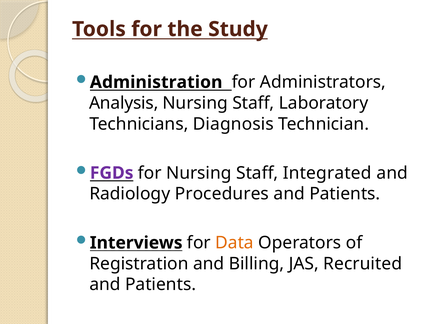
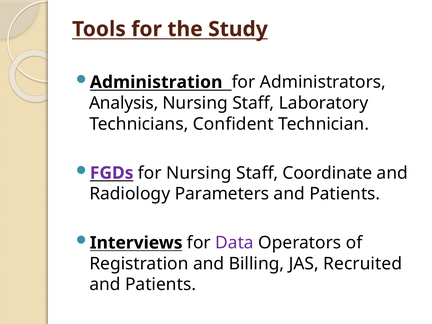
Diagnosis: Diagnosis -> Confident (233, 124)
Integrated: Integrated -> Coordinate (327, 173)
Procedures: Procedures -> Parameters (222, 194)
Data colour: orange -> purple (234, 243)
